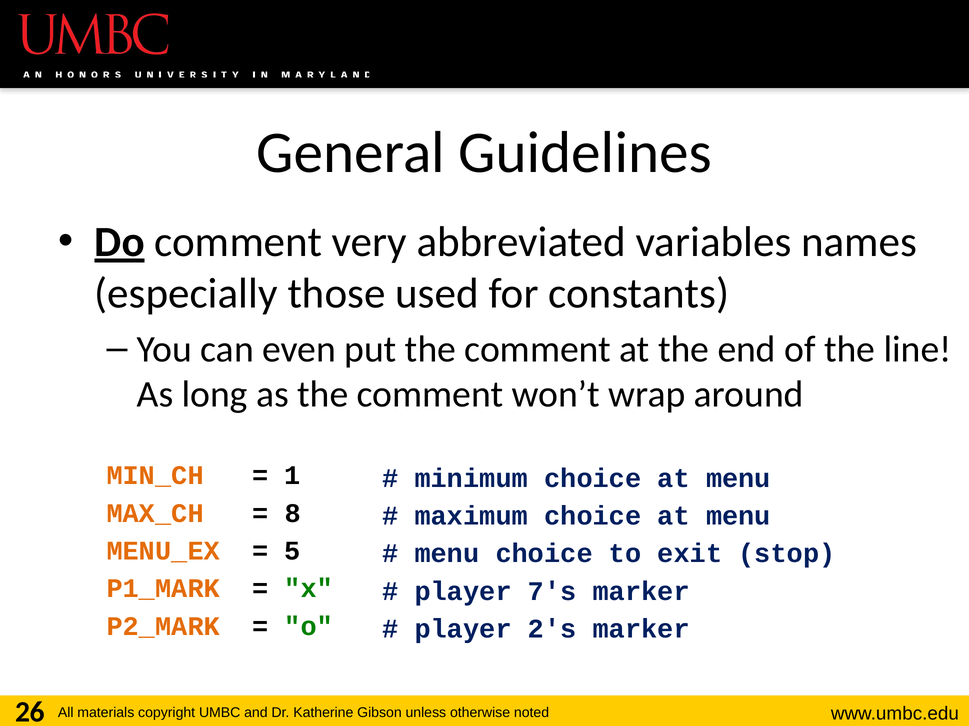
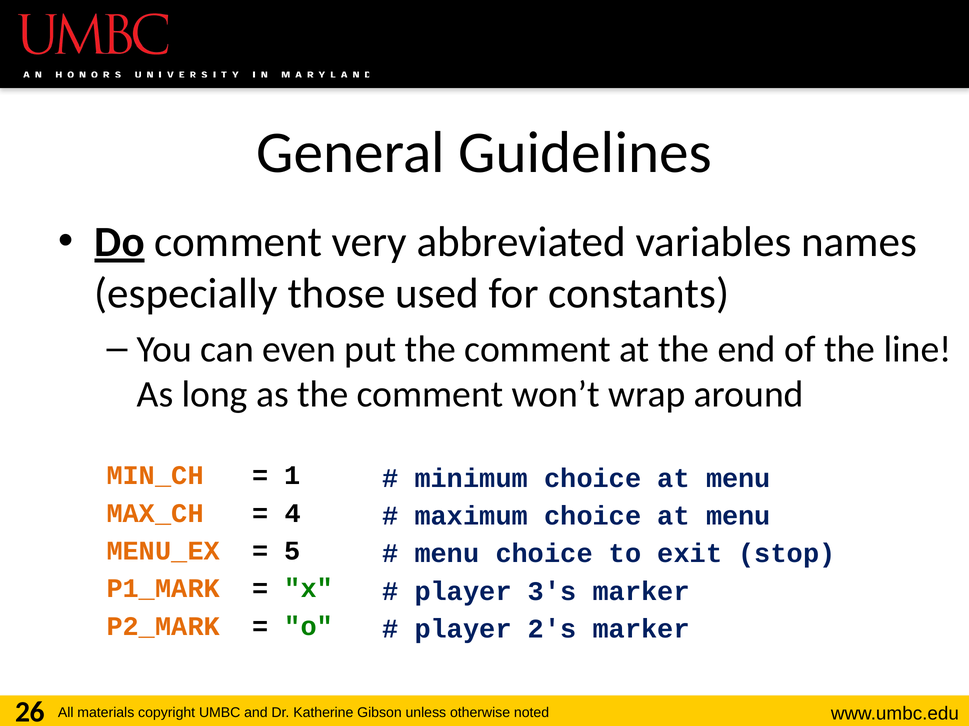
8: 8 -> 4 (293, 514)
7's: 7's -> 3's (552, 592)
